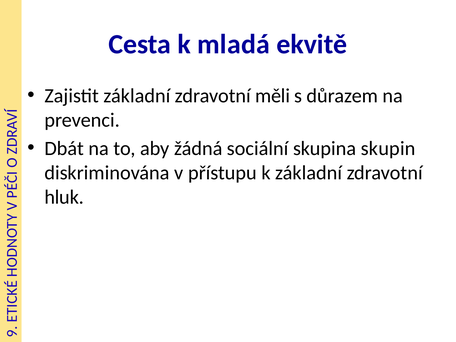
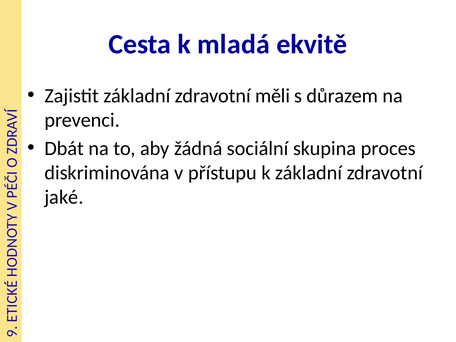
skupin: skupin -> proces (388, 148)
hluk: hluk -> jaké (64, 197)
